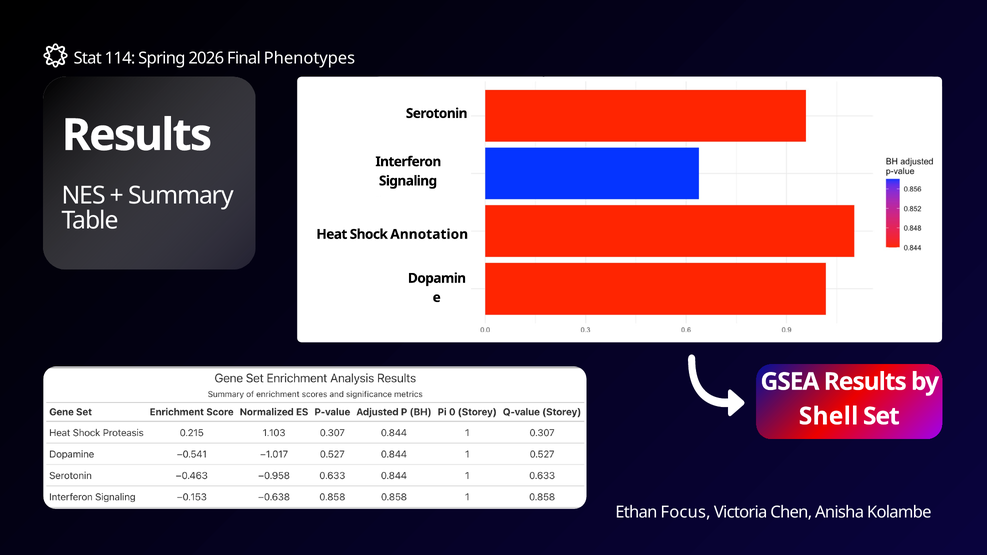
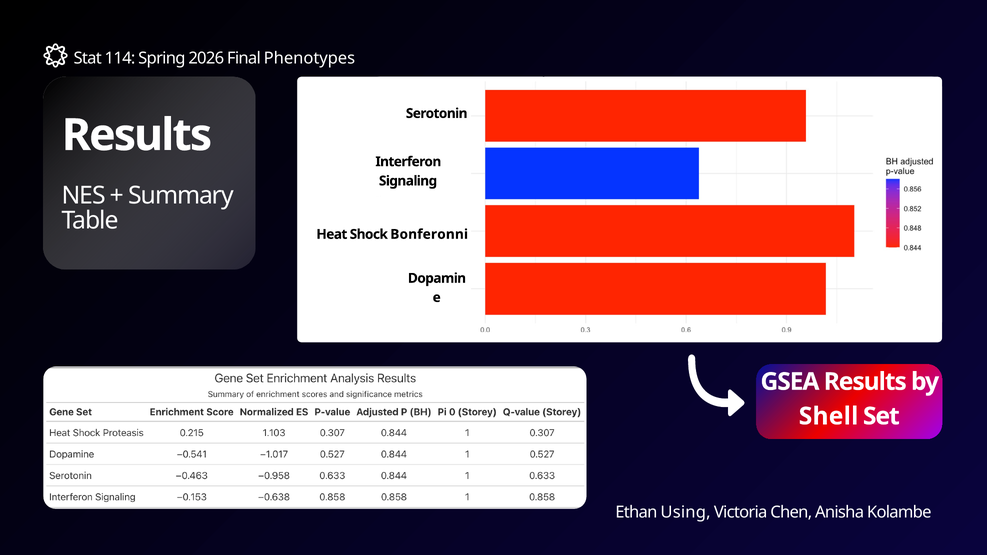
Annotation: Annotation -> Bonferonni (429, 234)
Focus: Focus -> Using (686, 513)
